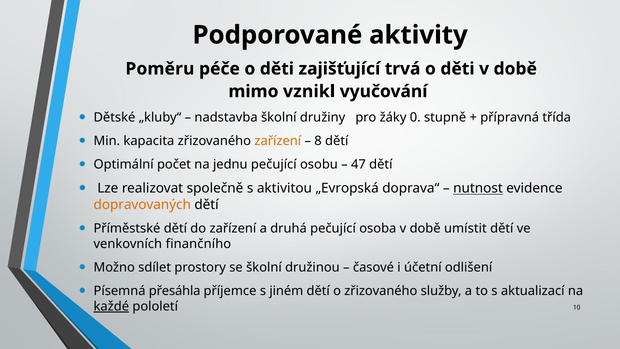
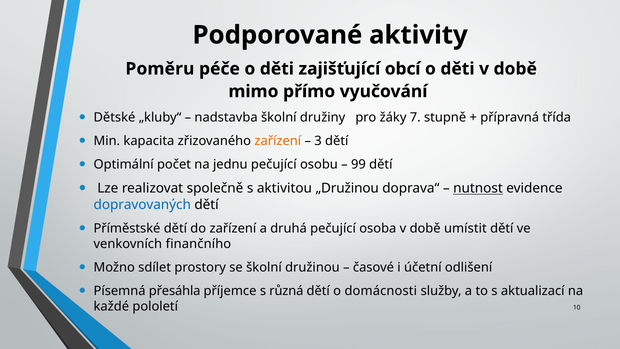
trvá: trvá -> obcí (403, 69)
vznikl: vznikl -> přímo (309, 91)
0: 0 -> 7 (415, 118)
8: 8 -> 3 (318, 141)
47: 47 -> 99 (358, 164)
„Evropská: „Evropská -> „Družinou (347, 188)
dopravovaných colour: orange -> blue (142, 205)
jiném: jiném -> různá (286, 291)
o zřizovaného: zřizovaného -> domácnosti (381, 291)
každé underline: present -> none (111, 306)
